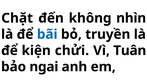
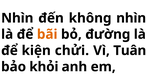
Chặt: Chặt -> Nhìn (17, 18)
bãi colour: blue -> orange (47, 34)
truyền: truyền -> đường (108, 34)
ngai: ngai -> khỏi (44, 67)
